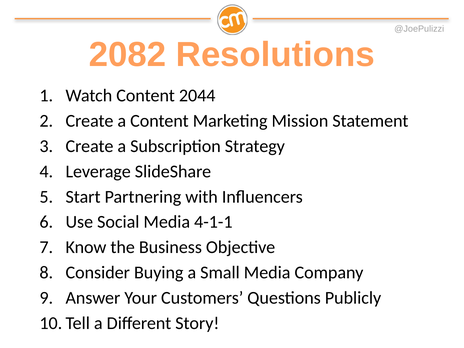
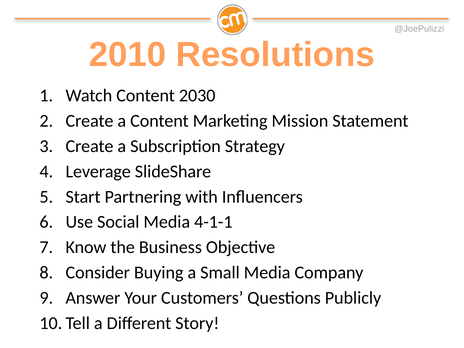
2082: 2082 -> 2010 (128, 55)
2044: 2044 -> 2030 (197, 96)
